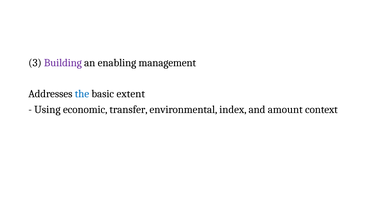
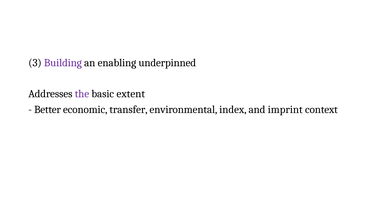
management: management -> underpinned (167, 63)
the colour: blue -> purple (82, 94)
Using: Using -> Better (47, 110)
amount: amount -> imprint (285, 110)
